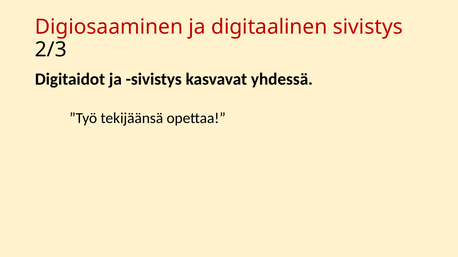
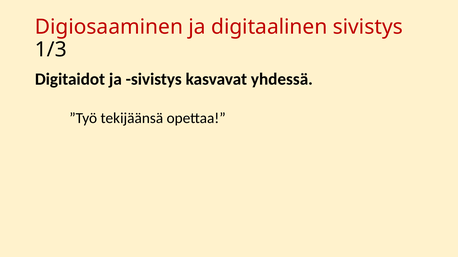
2/3: 2/3 -> 1/3 (51, 50)
